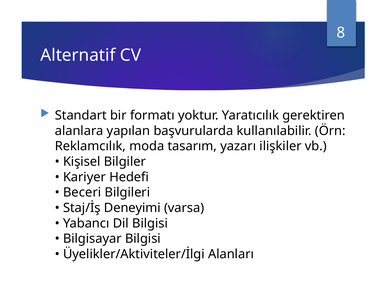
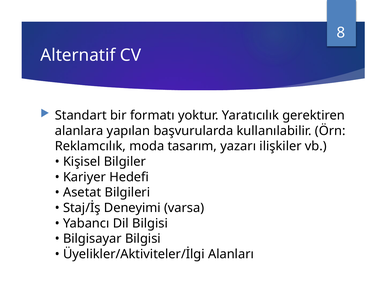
Beceri: Beceri -> Asetat (82, 193)
